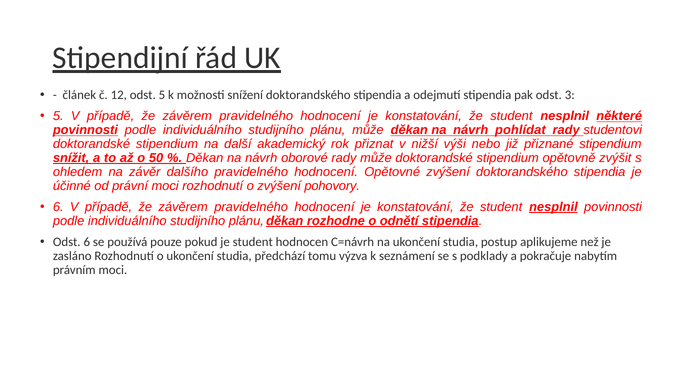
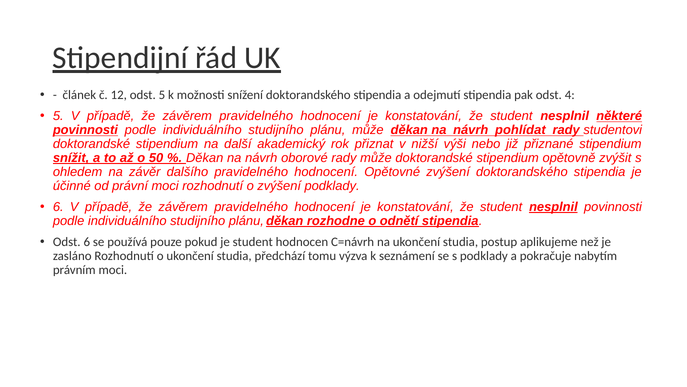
3: 3 -> 4 (570, 95)
zvýšení pohovory: pohovory -> podklady (332, 185)
